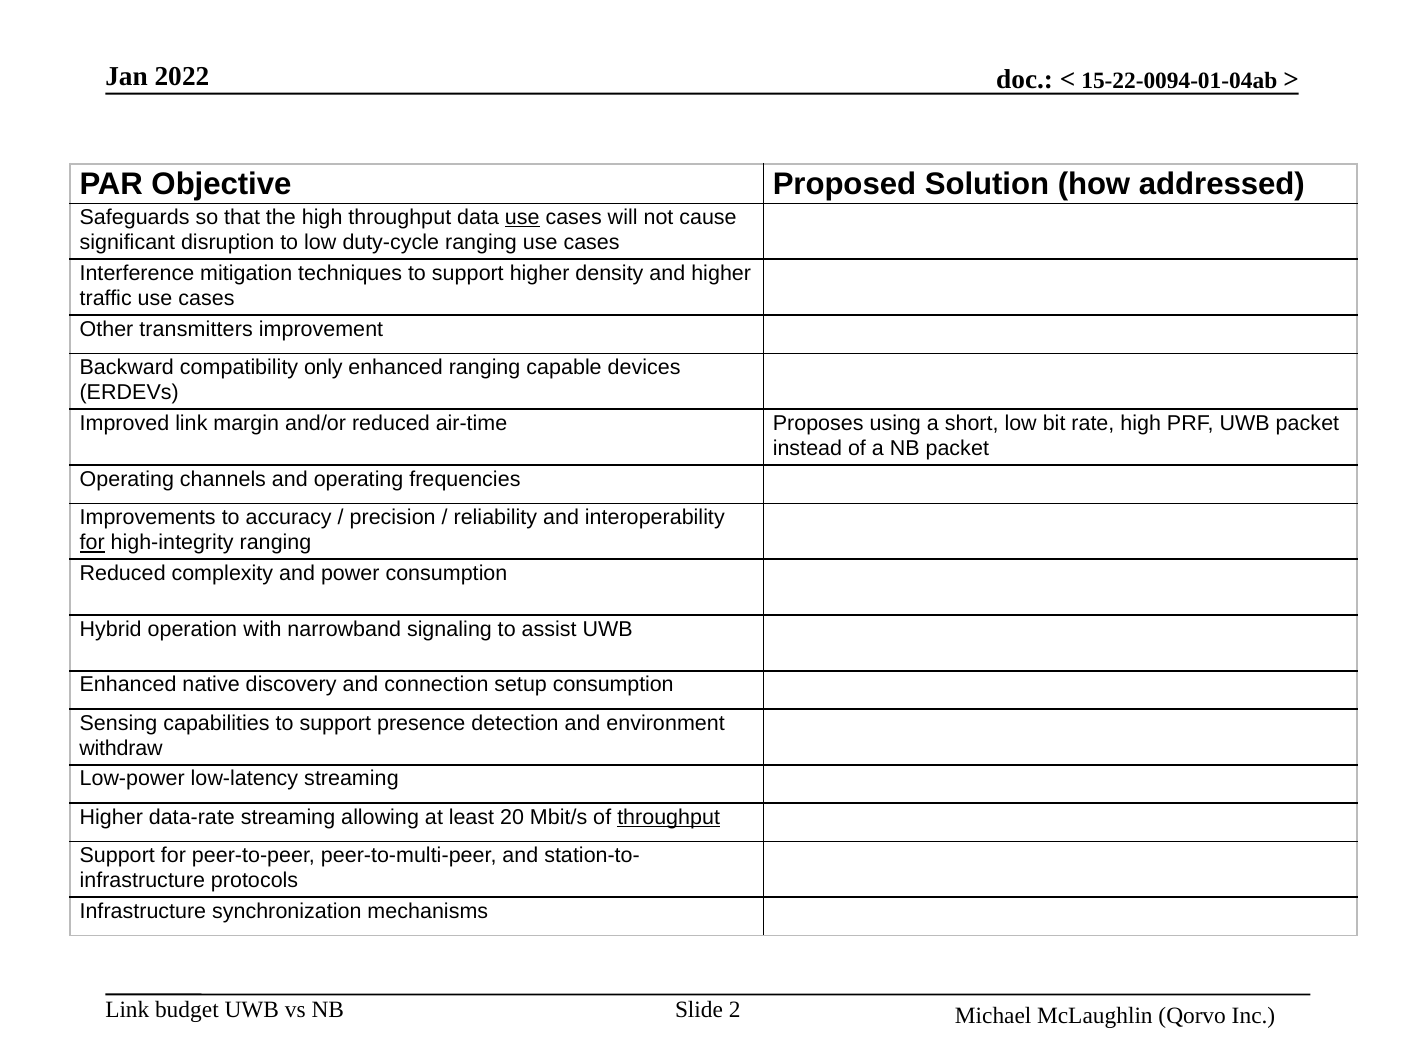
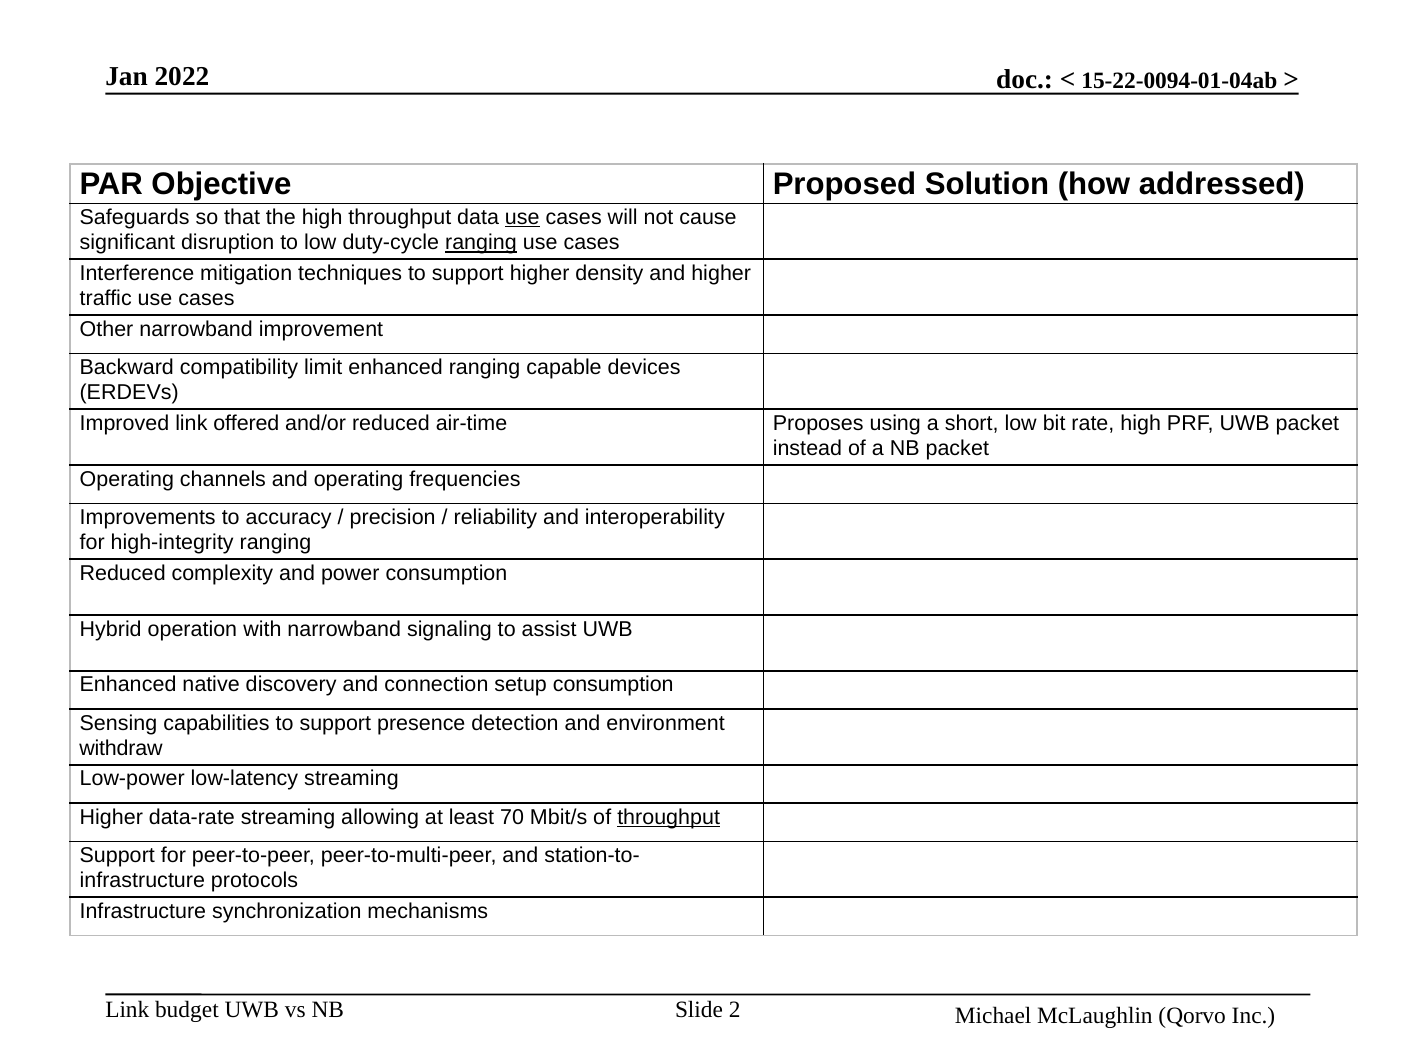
ranging underline: none -> present (481, 243)
Other transmitters: transmitters -> narrowband (196, 329)
only: only -> limit (323, 367)
margin: margin -> offered (246, 423)
for underline: present -> none (92, 543)
20: 20 -> 70 (512, 817)
